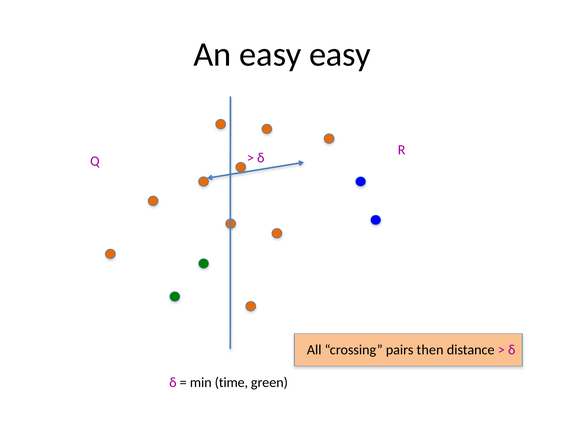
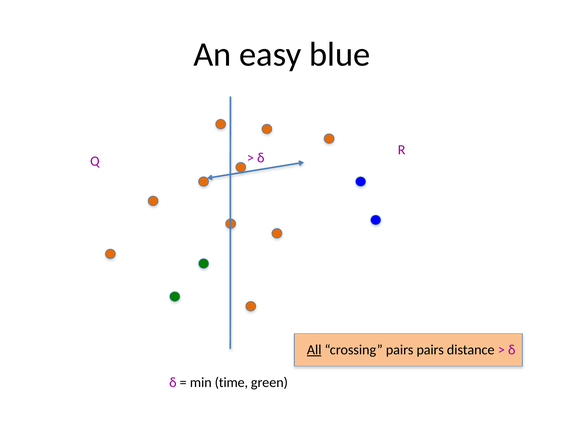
easy easy: easy -> blue (340, 55)
All underline: none -> present (314, 350)
pairs then: then -> pairs (430, 350)
